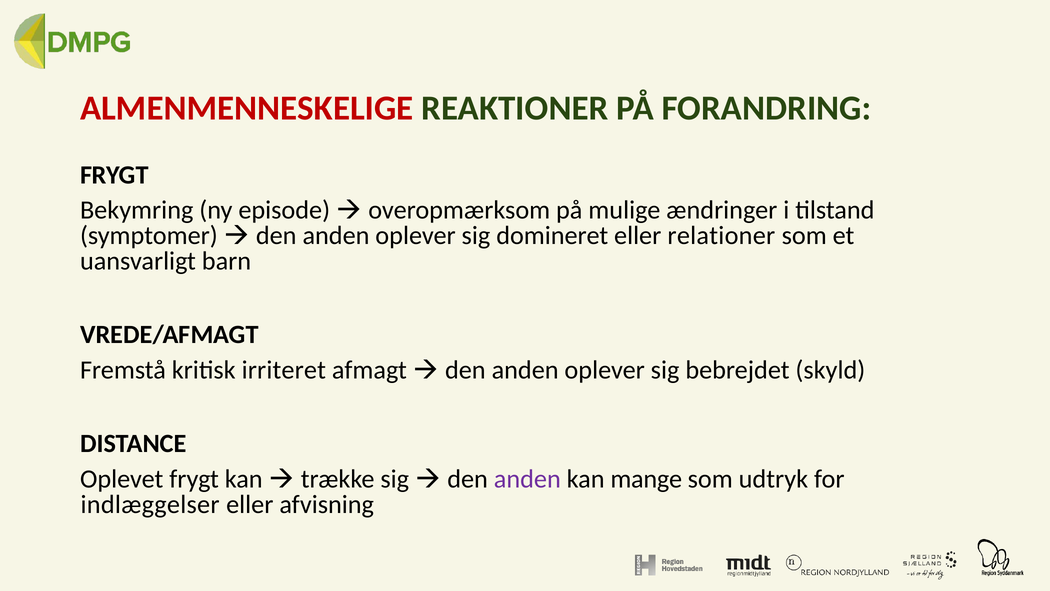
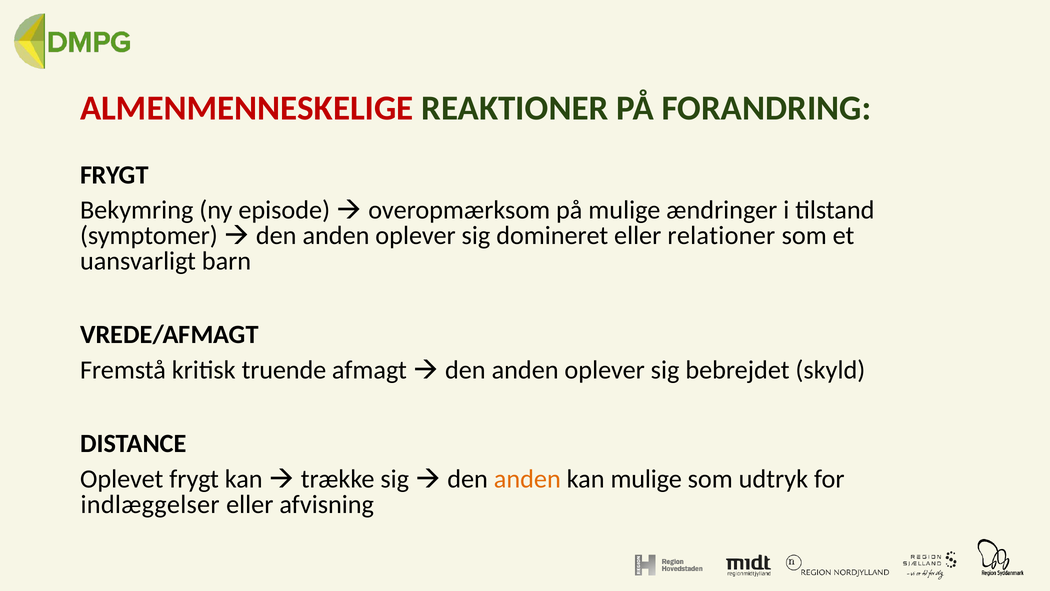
irriteret: irriteret -> truende (284, 370)
anden colour: purple -> orange (527, 479)
kan mange: mange -> mulige (646, 479)
